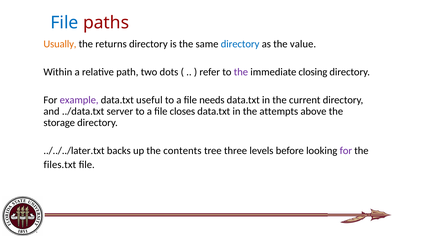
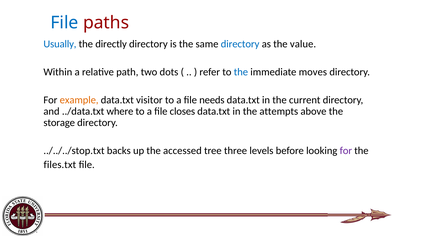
Usually colour: orange -> blue (60, 44)
returns: returns -> directly (111, 44)
the colour: purple -> blue (241, 72)
closing: closing -> moves (313, 72)
example colour: purple -> orange (79, 100)
useful: useful -> visitor (149, 100)
server: server -> where (120, 111)
../../../later.txt: ../../../later.txt -> ../../../stop.txt (74, 151)
contents: contents -> accessed (182, 151)
